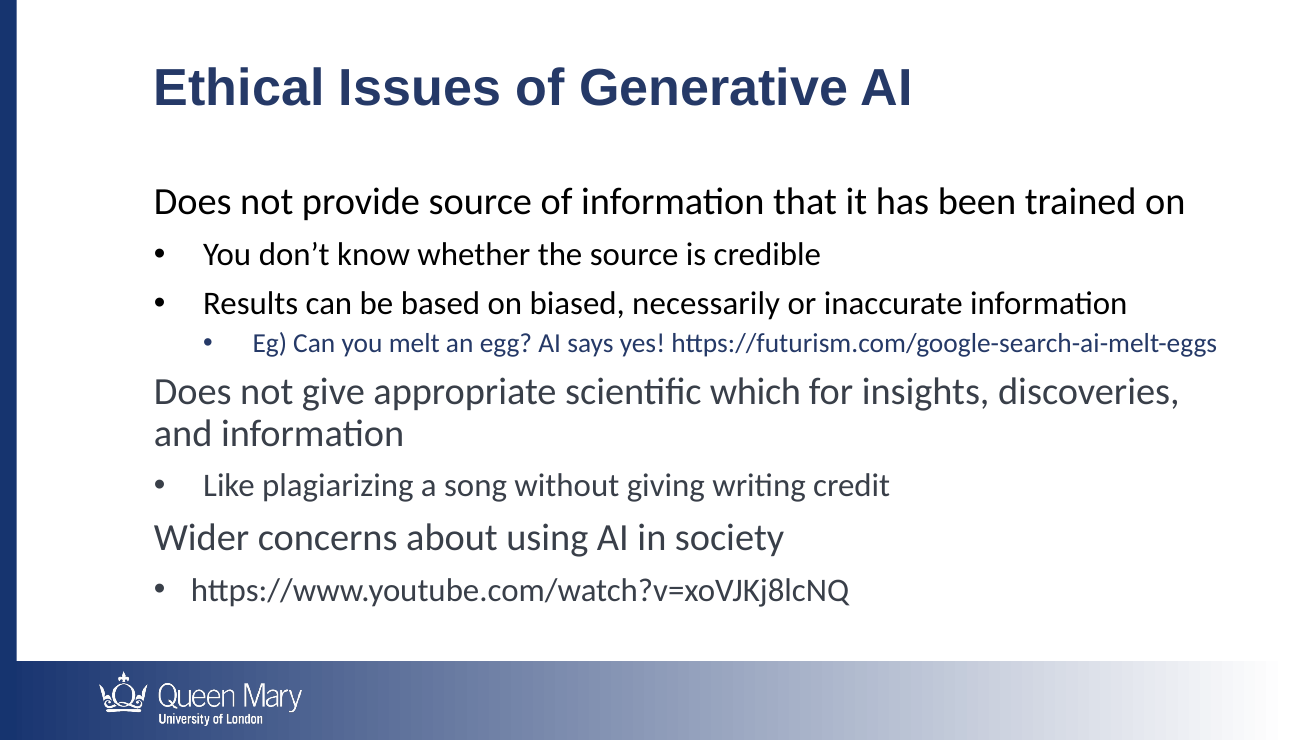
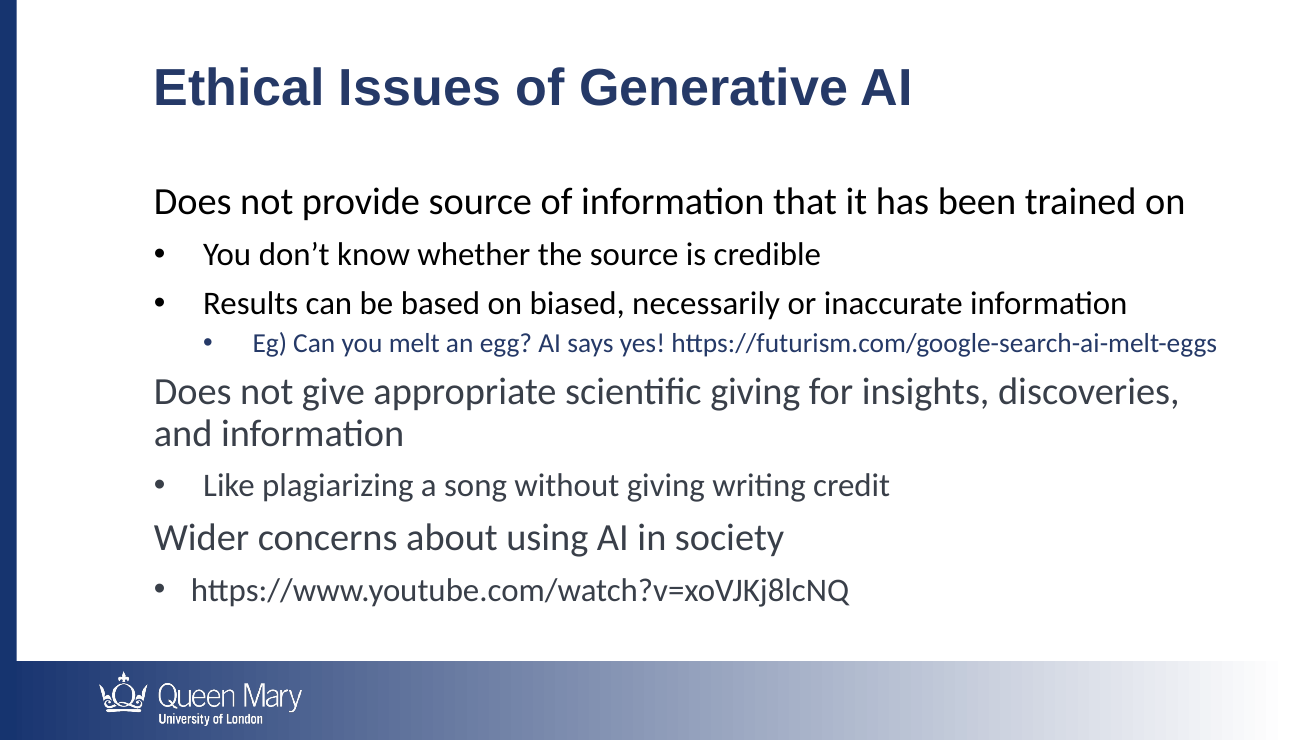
scientific which: which -> giving (755, 392)
